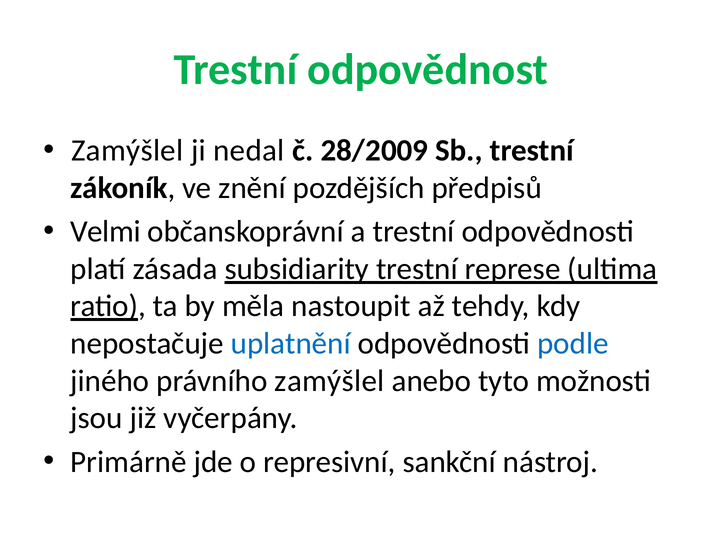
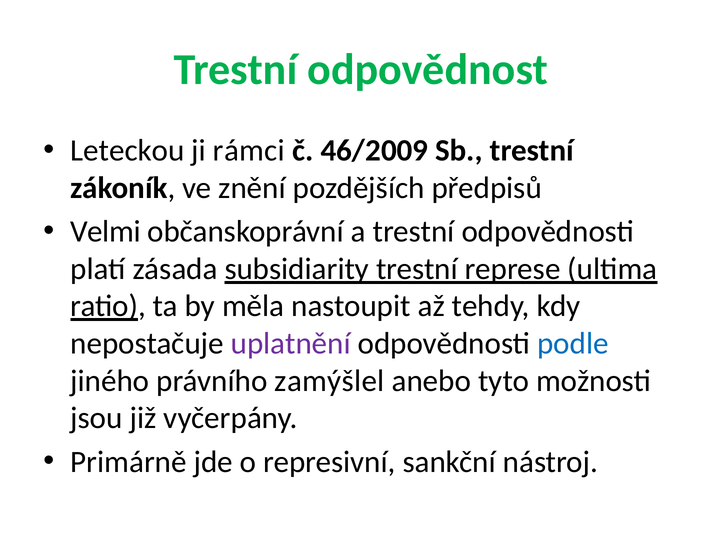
Zamýšlel: Zamýšlel -> Leteckou (127, 151)
nedal: nedal -> rámci (249, 151)
28/2009: 28/2009 -> 46/2009 (374, 151)
uplatnění colour: blue -> purple (291, 344)
